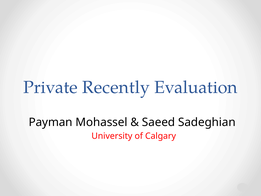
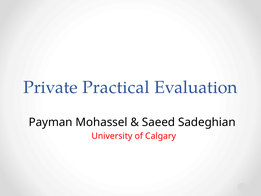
Recently: Recently -> Practical (116, 87)
